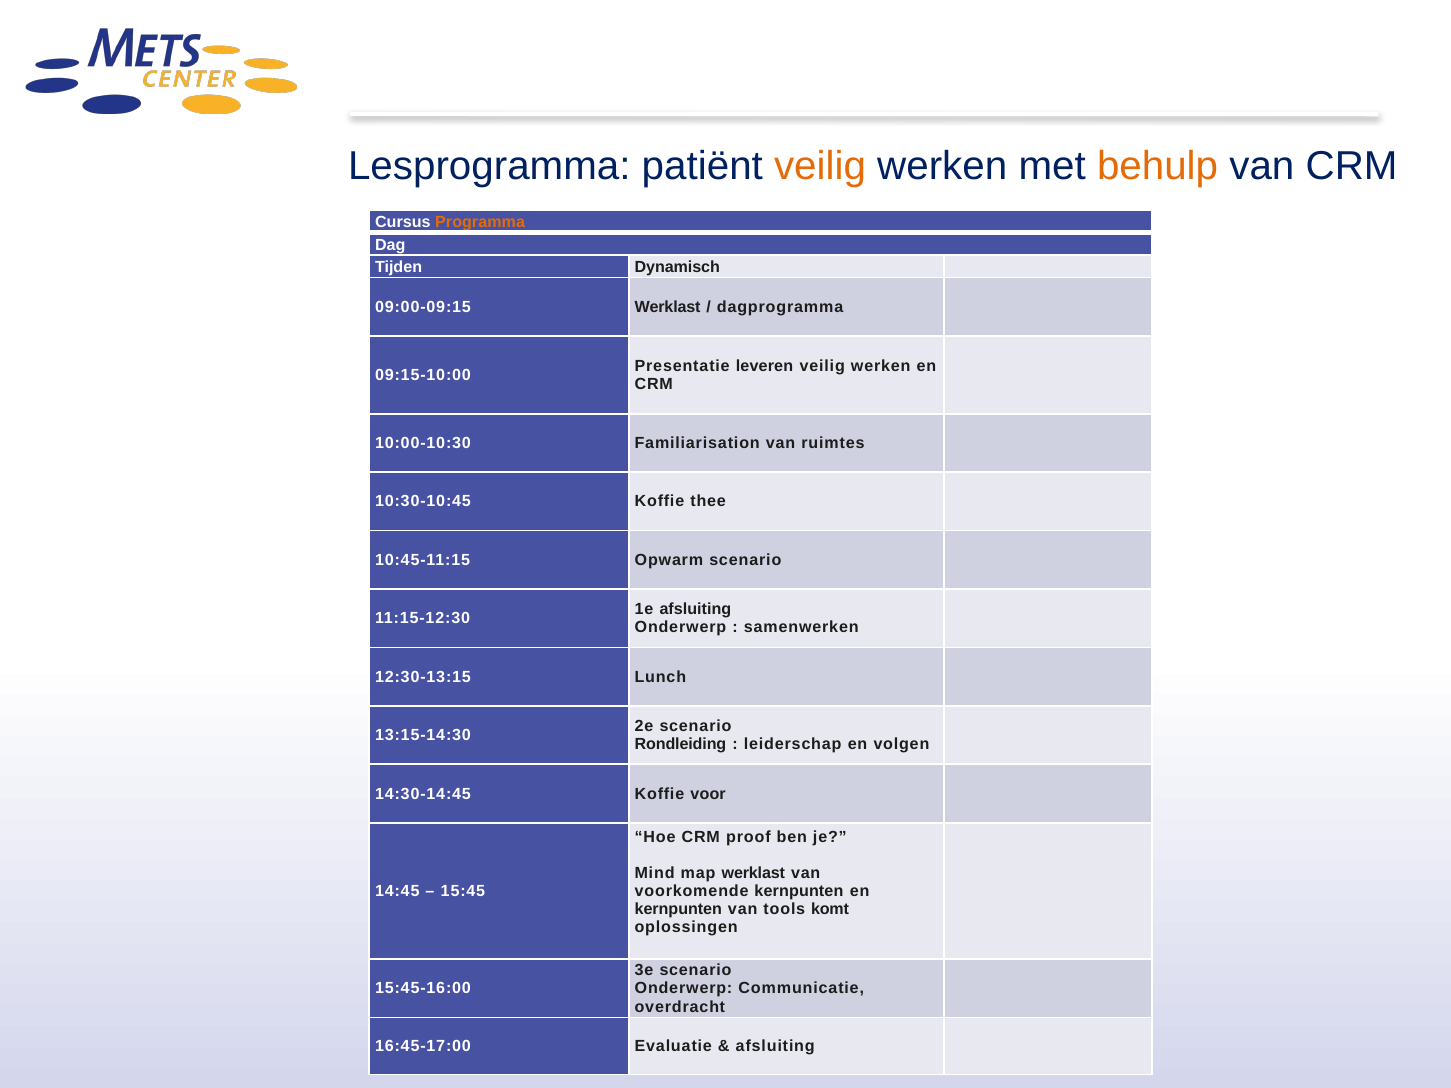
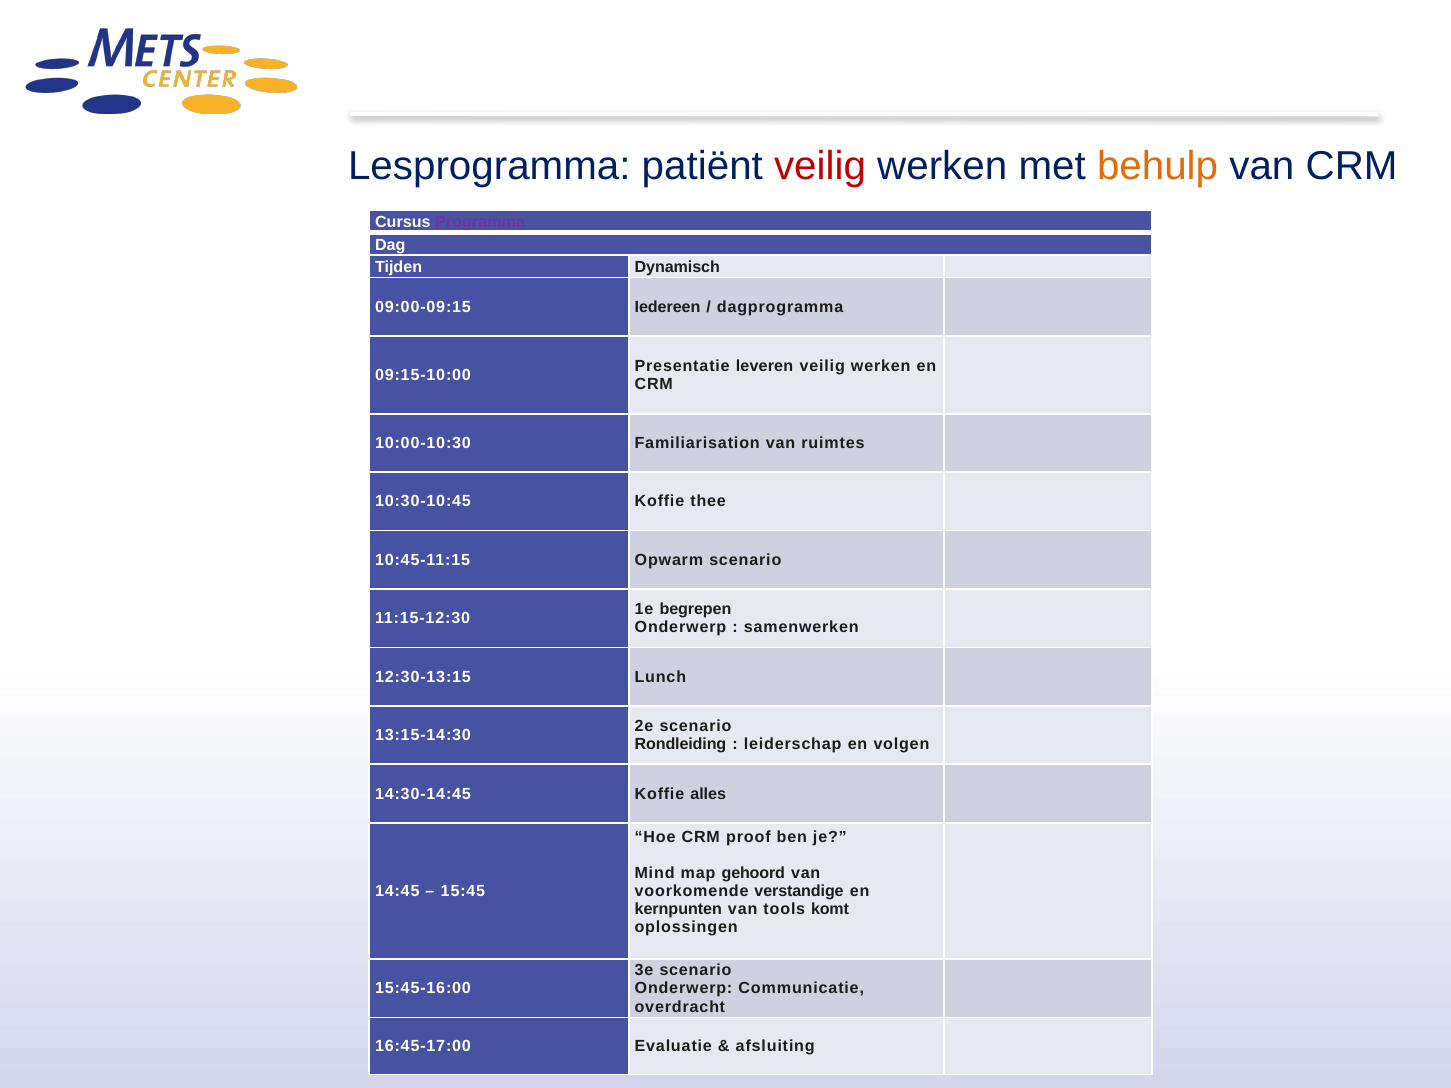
veilig colour: orange -> red (820, 166)
Programma colour: orange -> purple (480, 222)
09:00-09:15 Werklast: Werklast -> Iedereen (668, 307)
1e afsluiting: afsluiting -> begrepen (695, 610)
voor: voor -> alles (708, 794)
map werklast: werklast -> gehoord (753, 873)
voorkomende kernpunten: kernpunten -> verstandige (799, 891)
